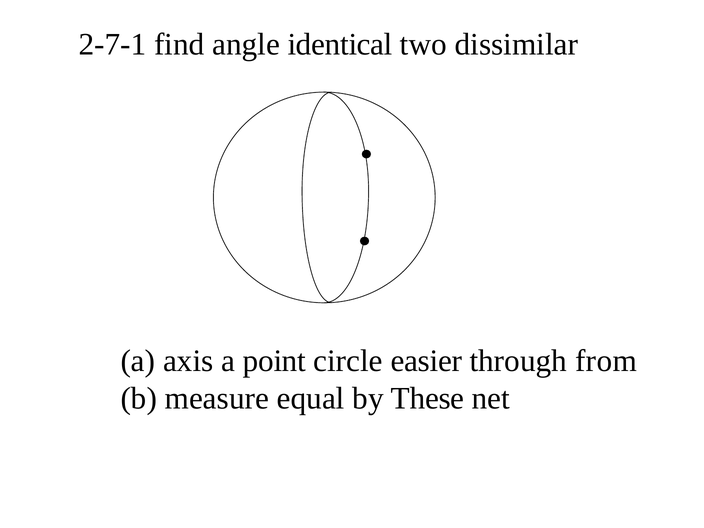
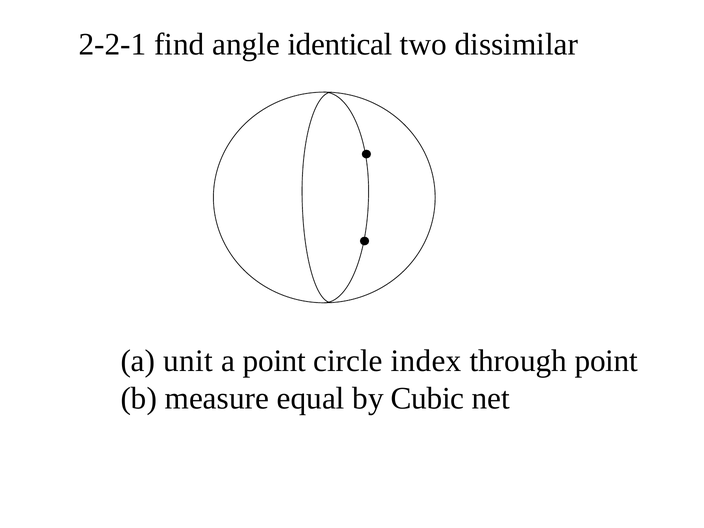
2-7-1: 2-7-1 -> 2-2-1 (112, 44)
axis: axis -> unit (188, 361)
easier: easier -> index (426, 361)
through from: from -> point (606, 361)
These: These -> Cubic (428, 398)
